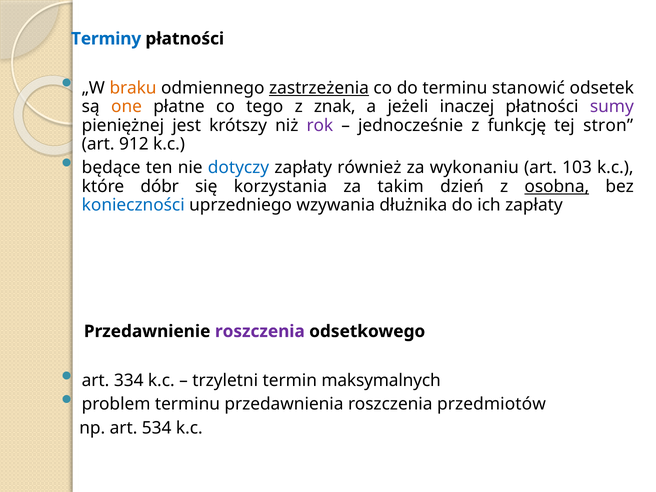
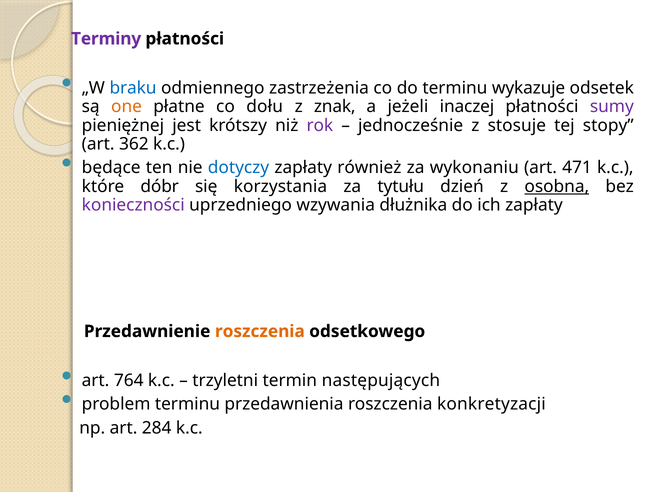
Terminy colour: blue -> purple (106, 39)
braku colour: orange -> blue (133, 88)
zastrzeżenia underline: present -> none (319, 88)
stanowić: stanowić -> wykazuje (529, 88)
tego: tego -> dołu (265, 107)
funkcję: funkcję -> stosuje (517, 125)
stron: stron -> stopy (608, 125)
912: 912 -> 362 (134, 144)
103: 103 -> 471 (577, 168)
takim: takim -> tytułu (401, 186)
konieczności colour: blue -> purple (133, 205)
roszczenia colour: purple -> orange (260, 331)
334: 334 -> 764 (129, 381)
maksymalnych: maksymalnych -> następujących (381, 381)
przedmiotów: przedmiotów -> konkretyzacji (491, 404)
534: 534 -> 284 (157, 428)
